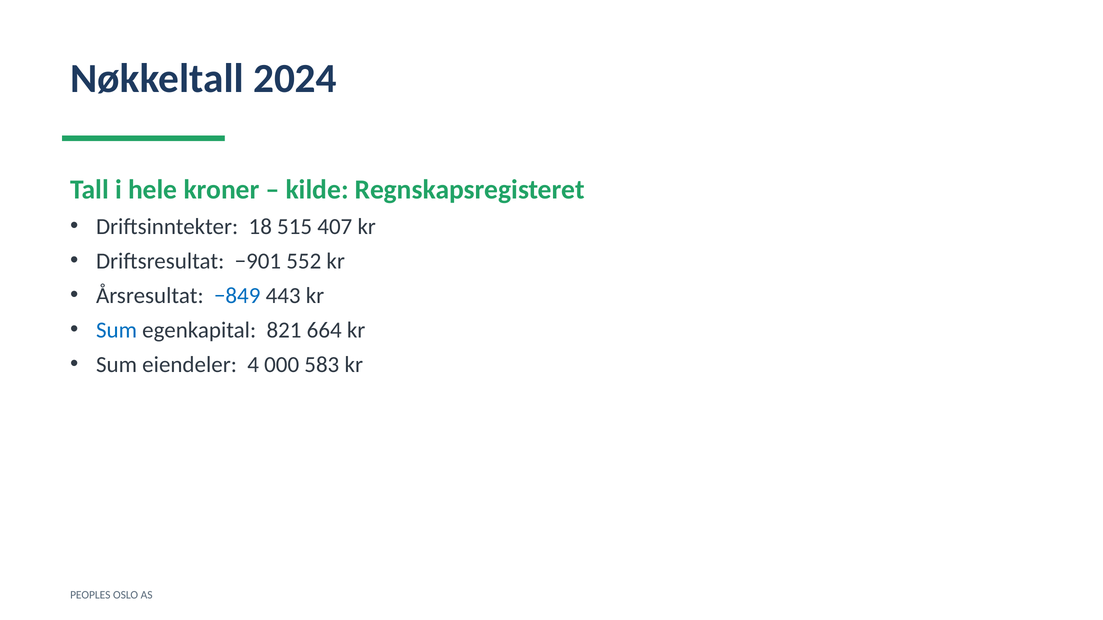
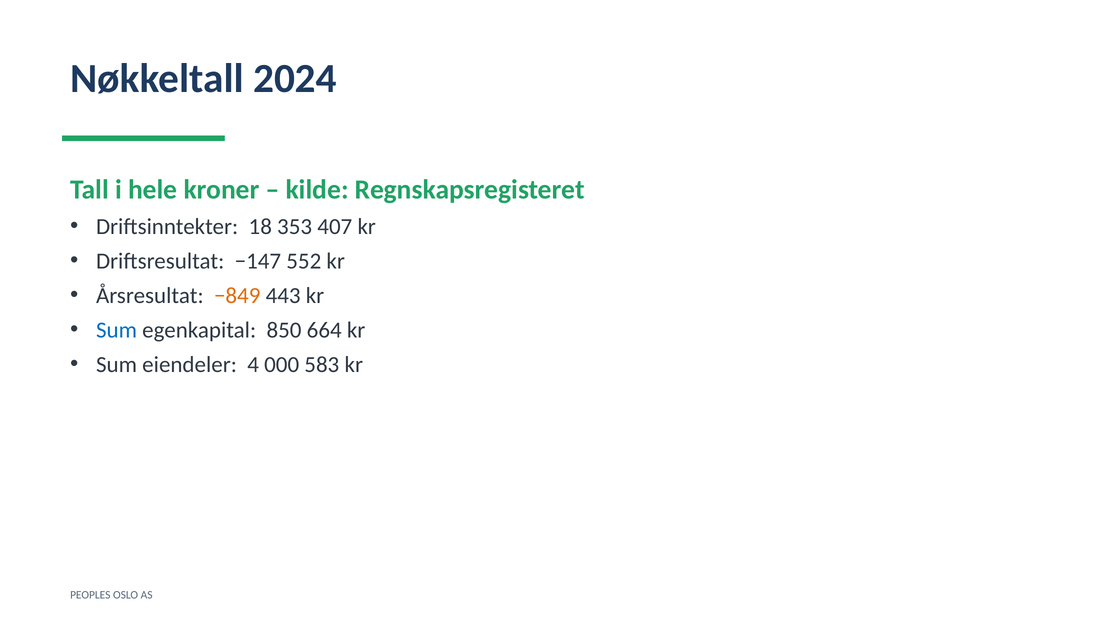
515: 515 -> 353 (295, 227)
−901: −901 -> −147 (258, 261)
−849 colour: blue -> orange (237, 296)
821: 821 -> 850 (284, 330)
